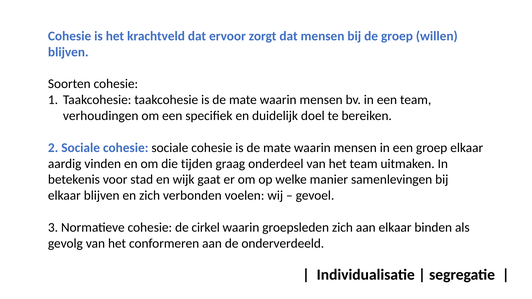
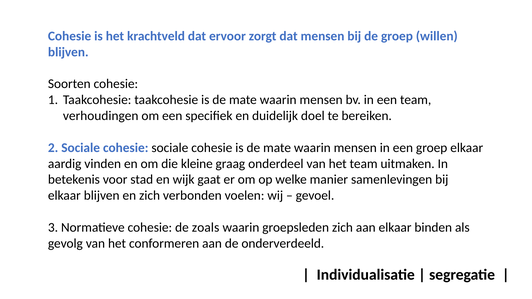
tijden: tijden -> kleine (197, 164)
cirkel: cirkel -> zoals (206, 228)
